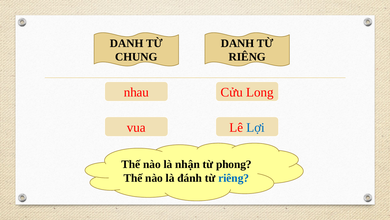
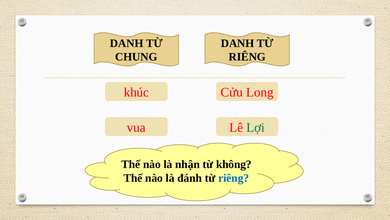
nhau: nhau -> khúc (136, 92)
Lợi colour: blue -> green (256, 127)
phong: phong -> không (234, 164)
